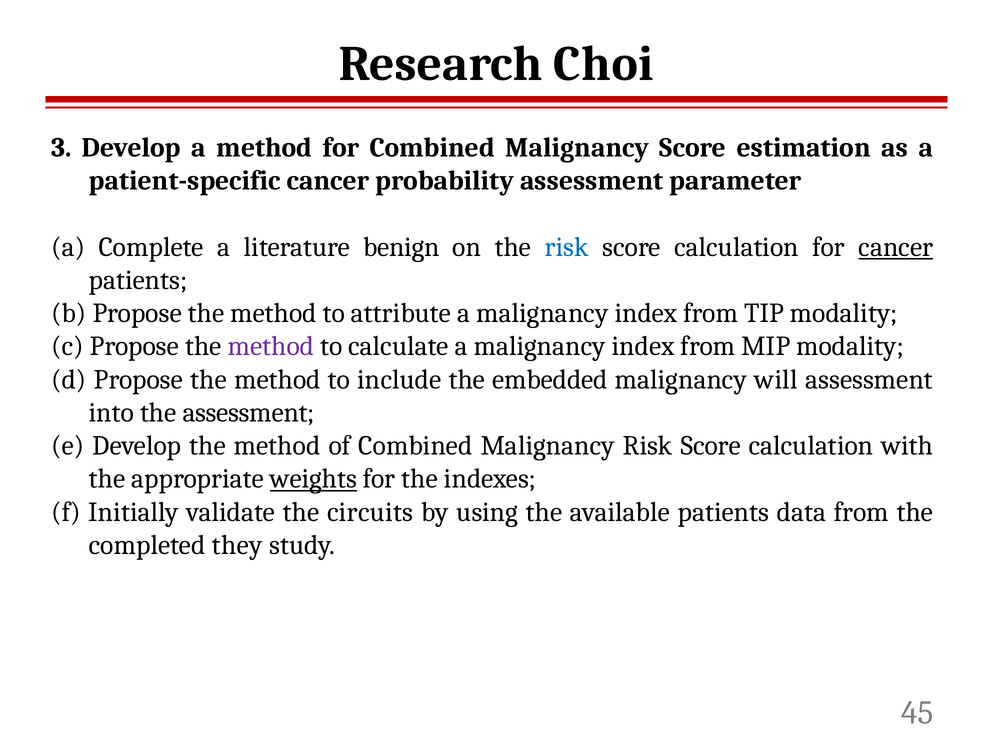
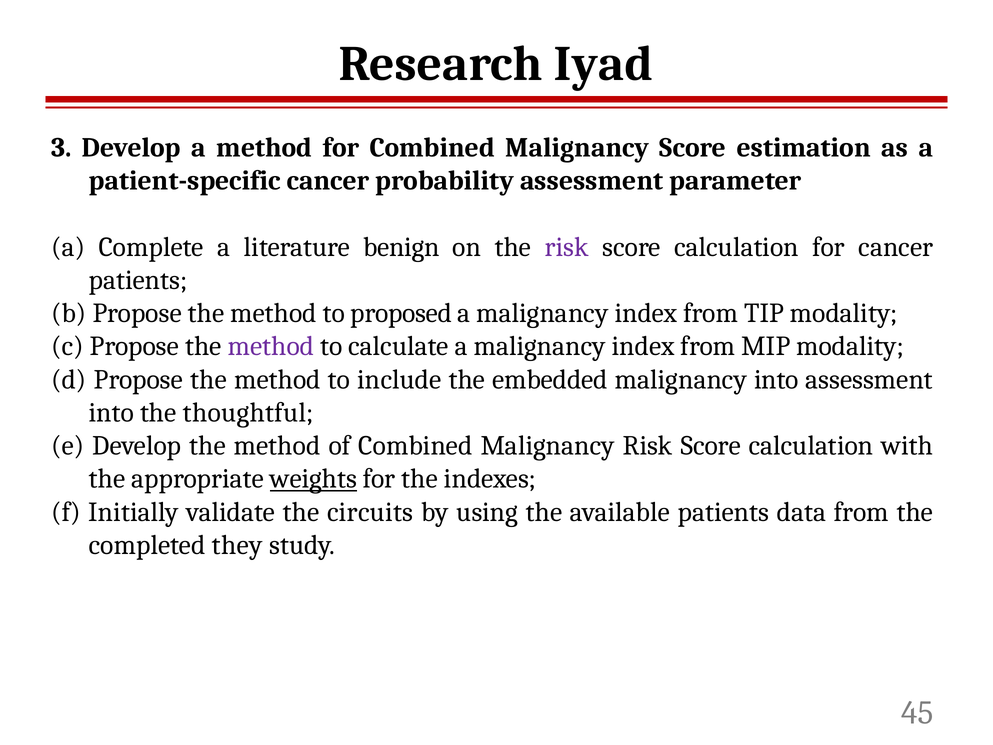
Choi: Choi -> Iyad (603, 64)
risk colour: blue -> purple (567, 247)
cancer underline: present -> none (896, 247)
attribute: attribute -> proposed (401, 313)
malignancy will: will -> into (776, 379)
the assessment: assessment -> thoughtful (248, 412)
